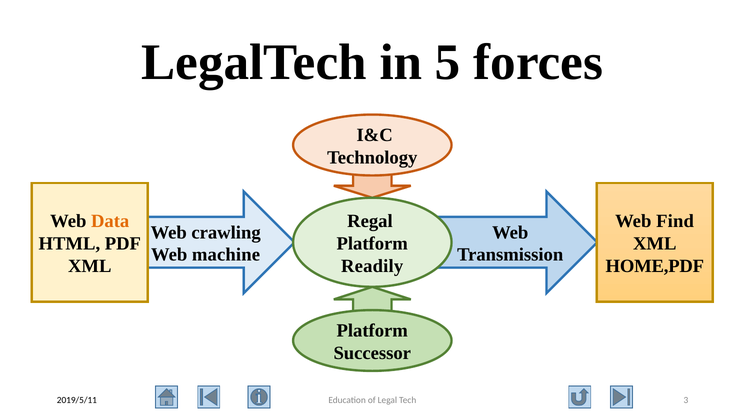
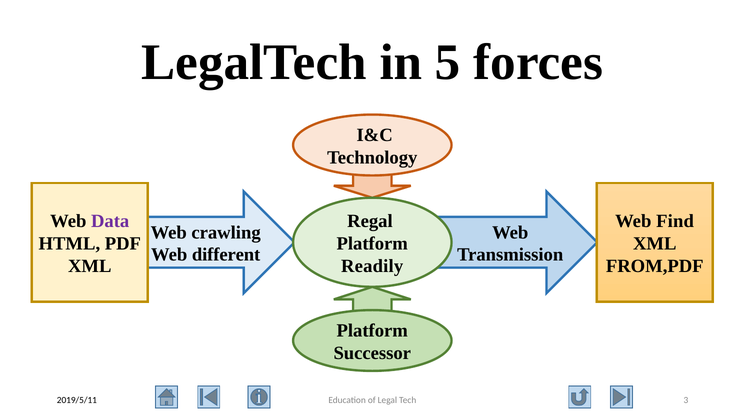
Data colour: orange -> purple (110, 221)
machine: machine -> different (226, 255)
HOME,PDF: HOME,PDF -> FROM,PDF (655, 266)
